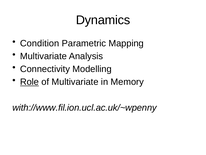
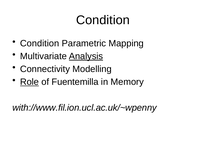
Dynamics: Dynamics -> Condition (103, 20)
Analysis underline: none -> present (86, 56)
of Multivariate: Multivariate -> Fuentemilla (75, 82)
